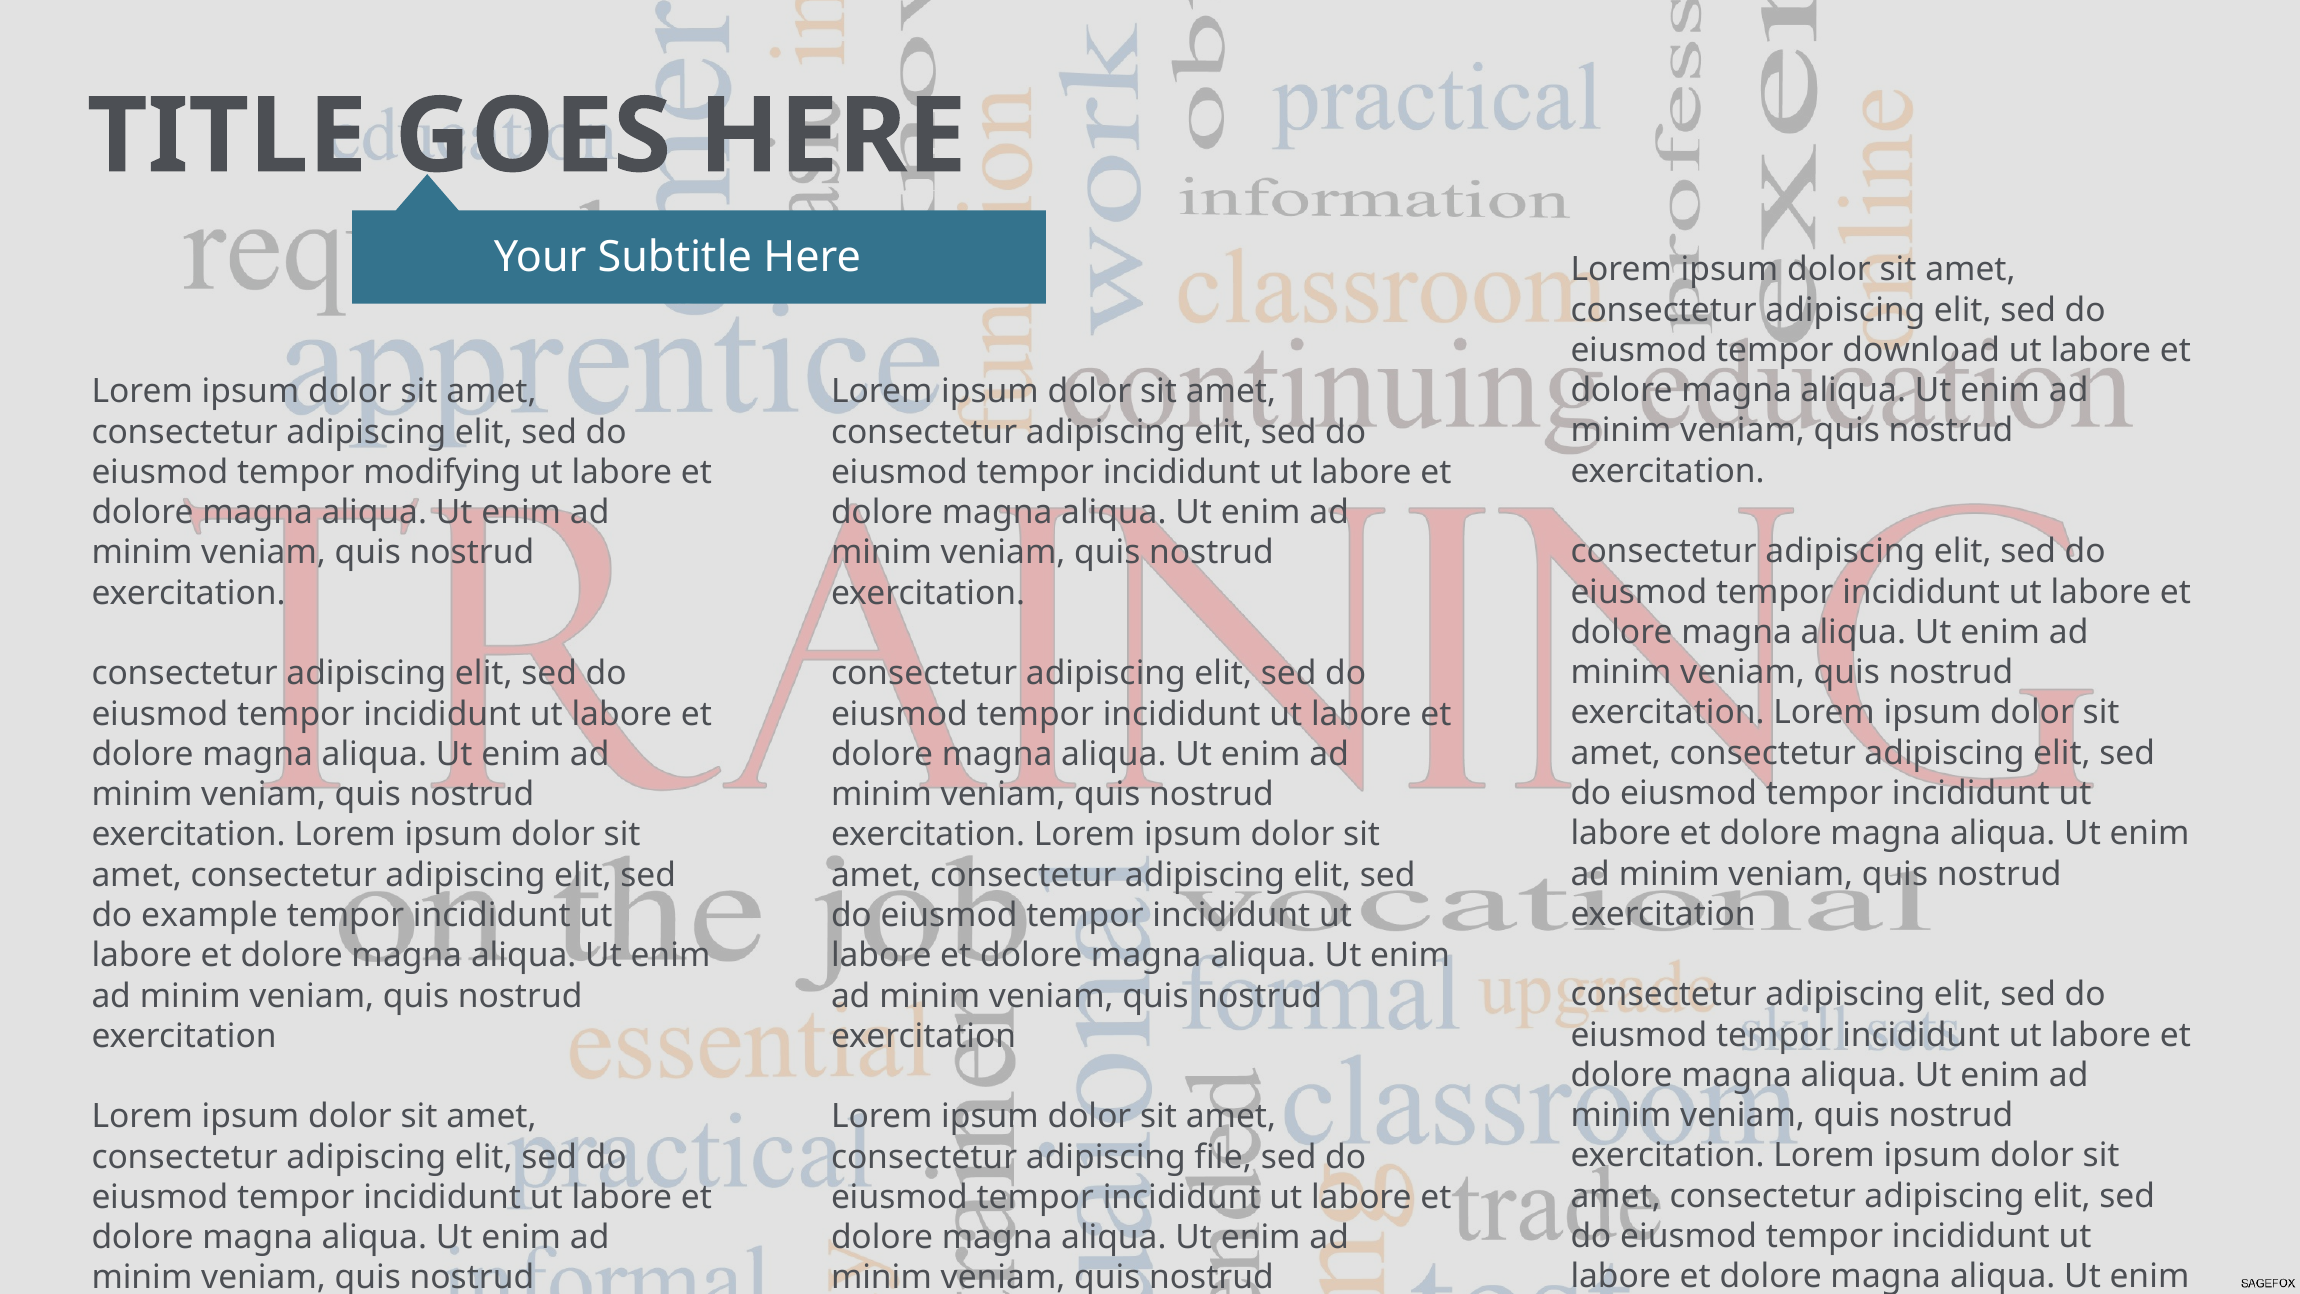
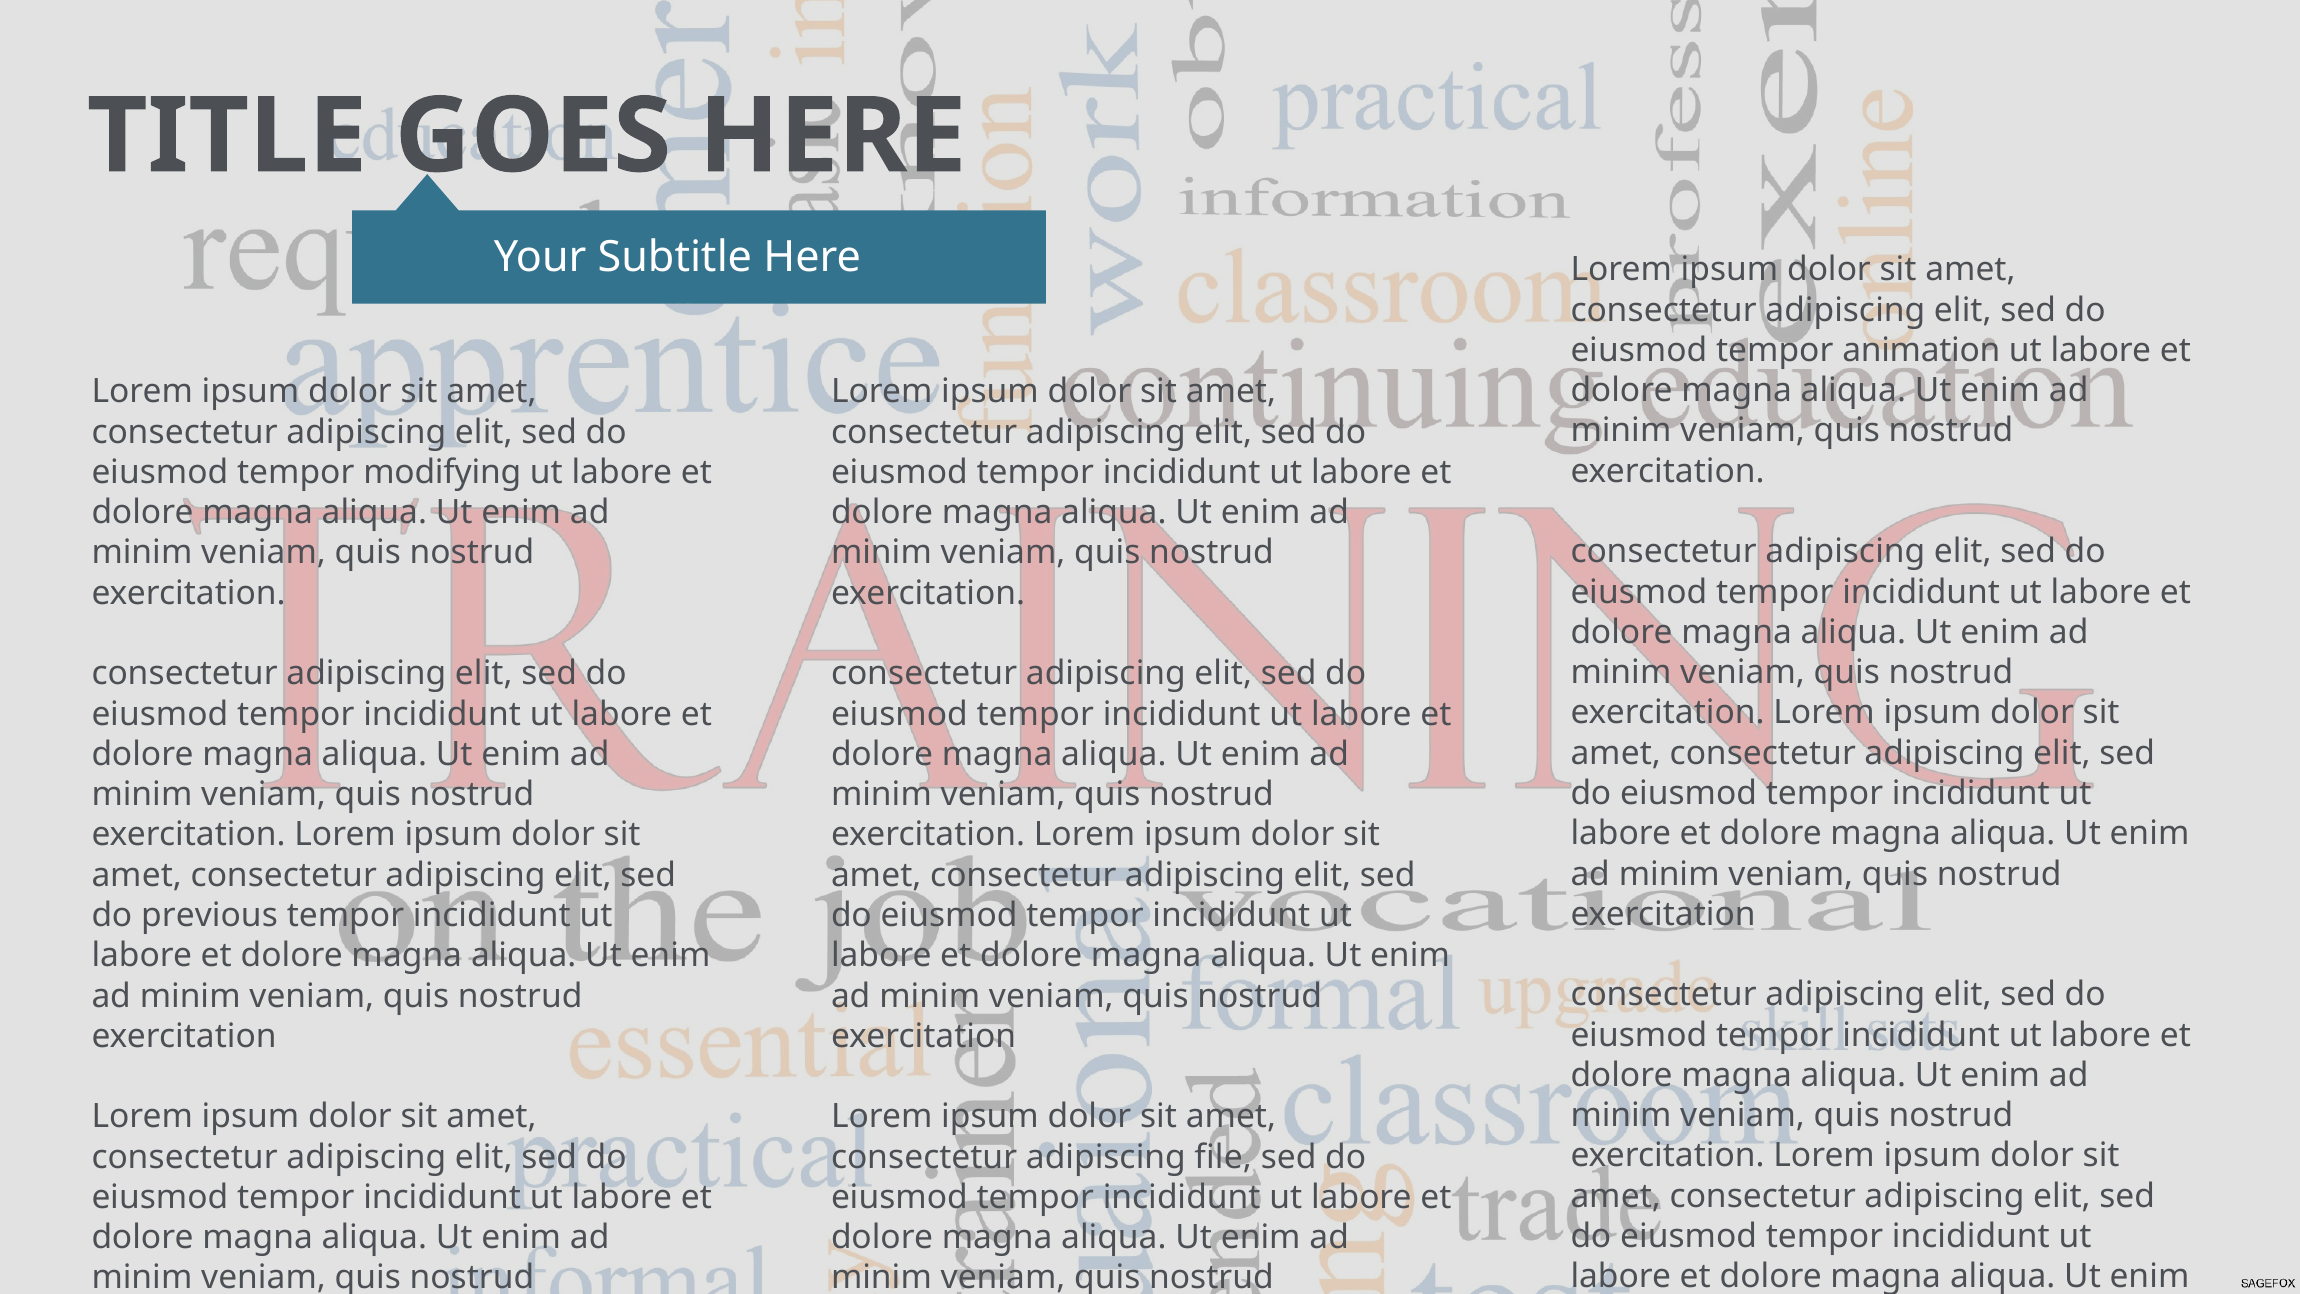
download: download -> animation (1921, 350)
example: example -> previous (210, 915)
